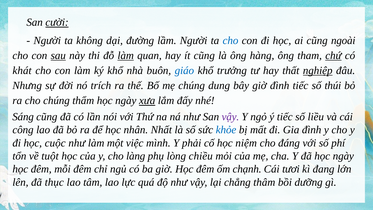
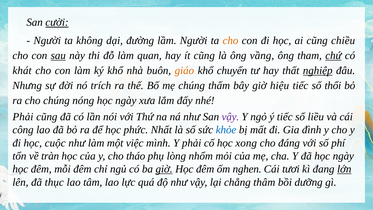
cho colour: blue -> orange (230, 40)
ngoài: ngoài -> chiều (343, 40)
làm underline: present -> none (126, 55)
hàng: hàng -> vầng (262, 55)
giáo colour: blue -> orange (184, 71)
trưởng: trưởng -> chuyển (232, 71)
dung: dung -> thấm (219, 86)
giờ đình: đình -> hiệu (280, 86)
thúi: thúi -> thổi (333, 86)
thẩm: thẩm -> nóng (83, 101)
xưa underline: present -> none (147, 101)
Sáng: Sáng -> Phải (23, 117)
nhân: nhân -> phức (136, 130)
niệm: niệm -> xong (246, 143)
tuột: tuột -> tràn (50, 156)
làng: làng -> tháo (136, 156)
chiều: chiều -> nhổm (201, 156)
giờ underline: none -> present (164, 169)
chạnh: chạnh -> nghen (247, 169)
lớn underline: none -> present (344, 169)
